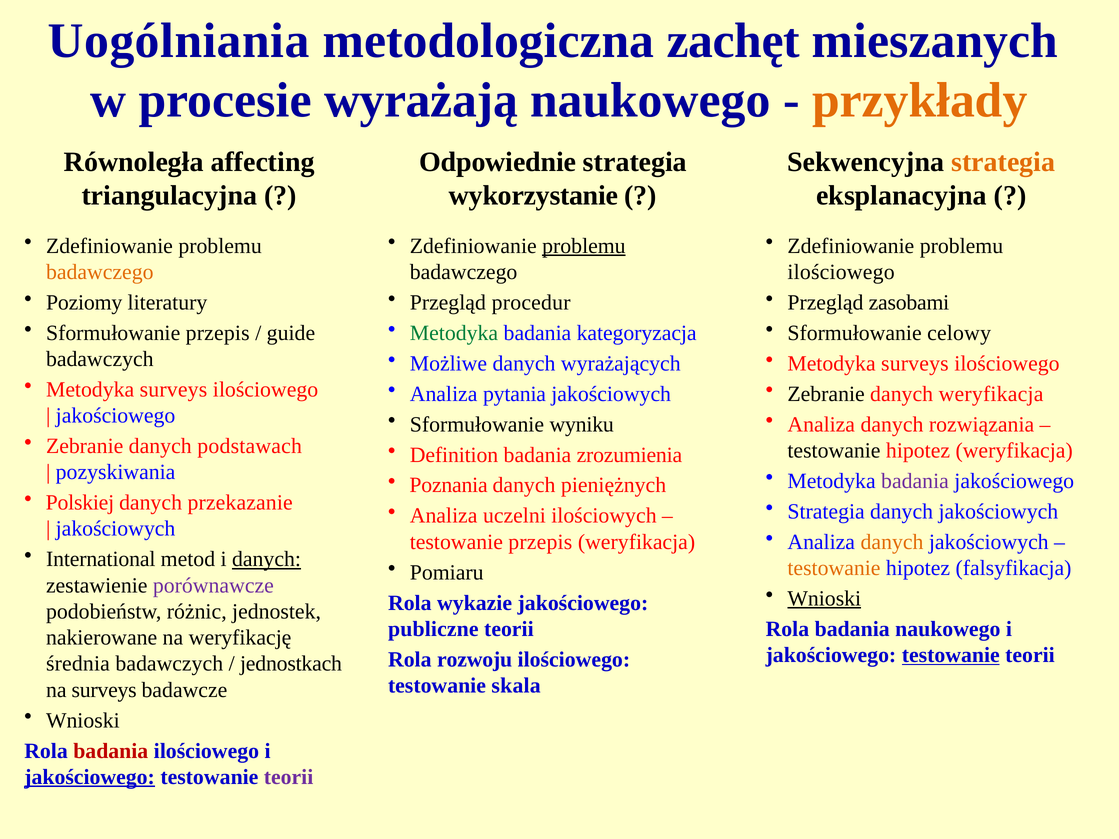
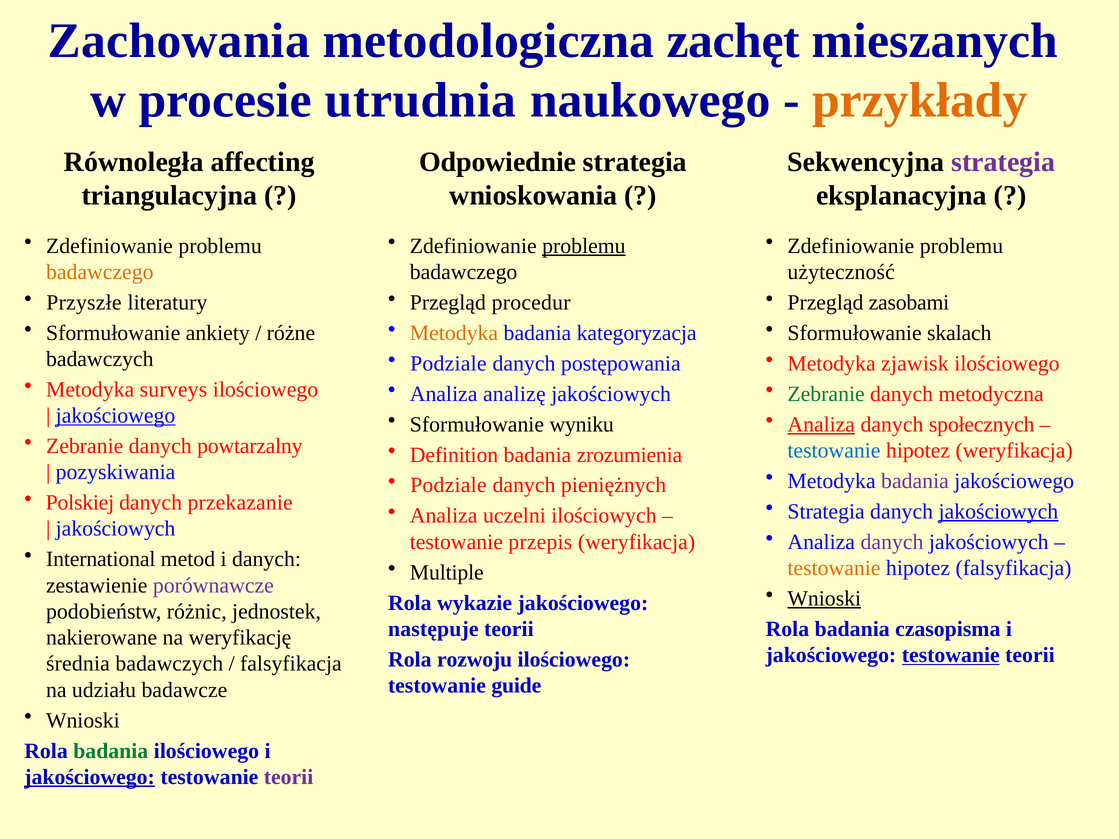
Uogólniania: Uogólniania -> Zachowania (179, 41)
wyrażają: wyrażają -> utrudnia (421, 101)
strategia colour: orange -> purple (1003, 162)
wykorzystanie: wykorzystanie -> wnioskowania (533, 195)
ilościowego: ilościowego -> użyteczność (841, 272)
Poziomy: Poziomy -> Przyszłe (84, 303)
Sformułowanie przepis: przepis -> ankiety (218, 333)
guide: guide -> różne (291, 333)
Metodyka colour: green -> orange (454, 333)
celowy: celowy -> skalach (959, 333)
Możliwe: Możliwe -> Podziale (448, 363)
wyrażających: wyrażających -> postępowania (621, 363)
surveys: surveys -> zjawisk (915, 363)
pytania: pytania -> analizę (514, 394)
Zebranie colour: black -> green (826, 394)
danych weryfikacja: weryfikacja -> metodyczna (991, 394)
jakościowego underline: none -> present (116, 416)
Analiza underline: none -> present (821, 424)
rozwiązania: rozwiązania -> społecznych (982, 424)
podstawach: podstawach -> powtarzalny (250, 446)
testowanie colour: black -> blue (834, 451)
Poznania: Poznania -> Podziale (448, 485)
jakościowych underline: none -> present (998, 512)
danych colour: orange -> purple (892, 542)
danych underline: present -> none (266, 559)
Pomiaru: Pomiaru -> Multiple (447, 573)
publiczne: publiczne -> następuje (433, 629)
badania naukowego: naukowego -> czasopisma (948, 629)
jednostkach: jednostkach -> falsyfikacja (291, 664)
skala: skala -> guide (516, 686)
na surveys: surveys -> udziału (104, 690)
badania colour: red -> green (111, 751)
